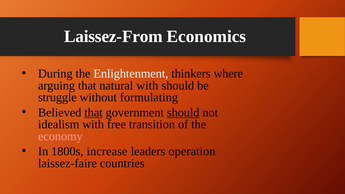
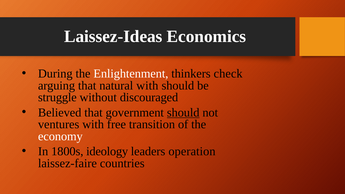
Laissez-From: Laissez-From -> Laissez-Ideas (113, 36)
where: where -> check (228, 74)
formulating: formulating -> discouraged (149, 97)
that underline: present -> none (93, 113)
idealism: idealism -> ventures (59, 124)
economy colour: pink -> white (60, 136)
increase: increase -> ideology (107, 151)
